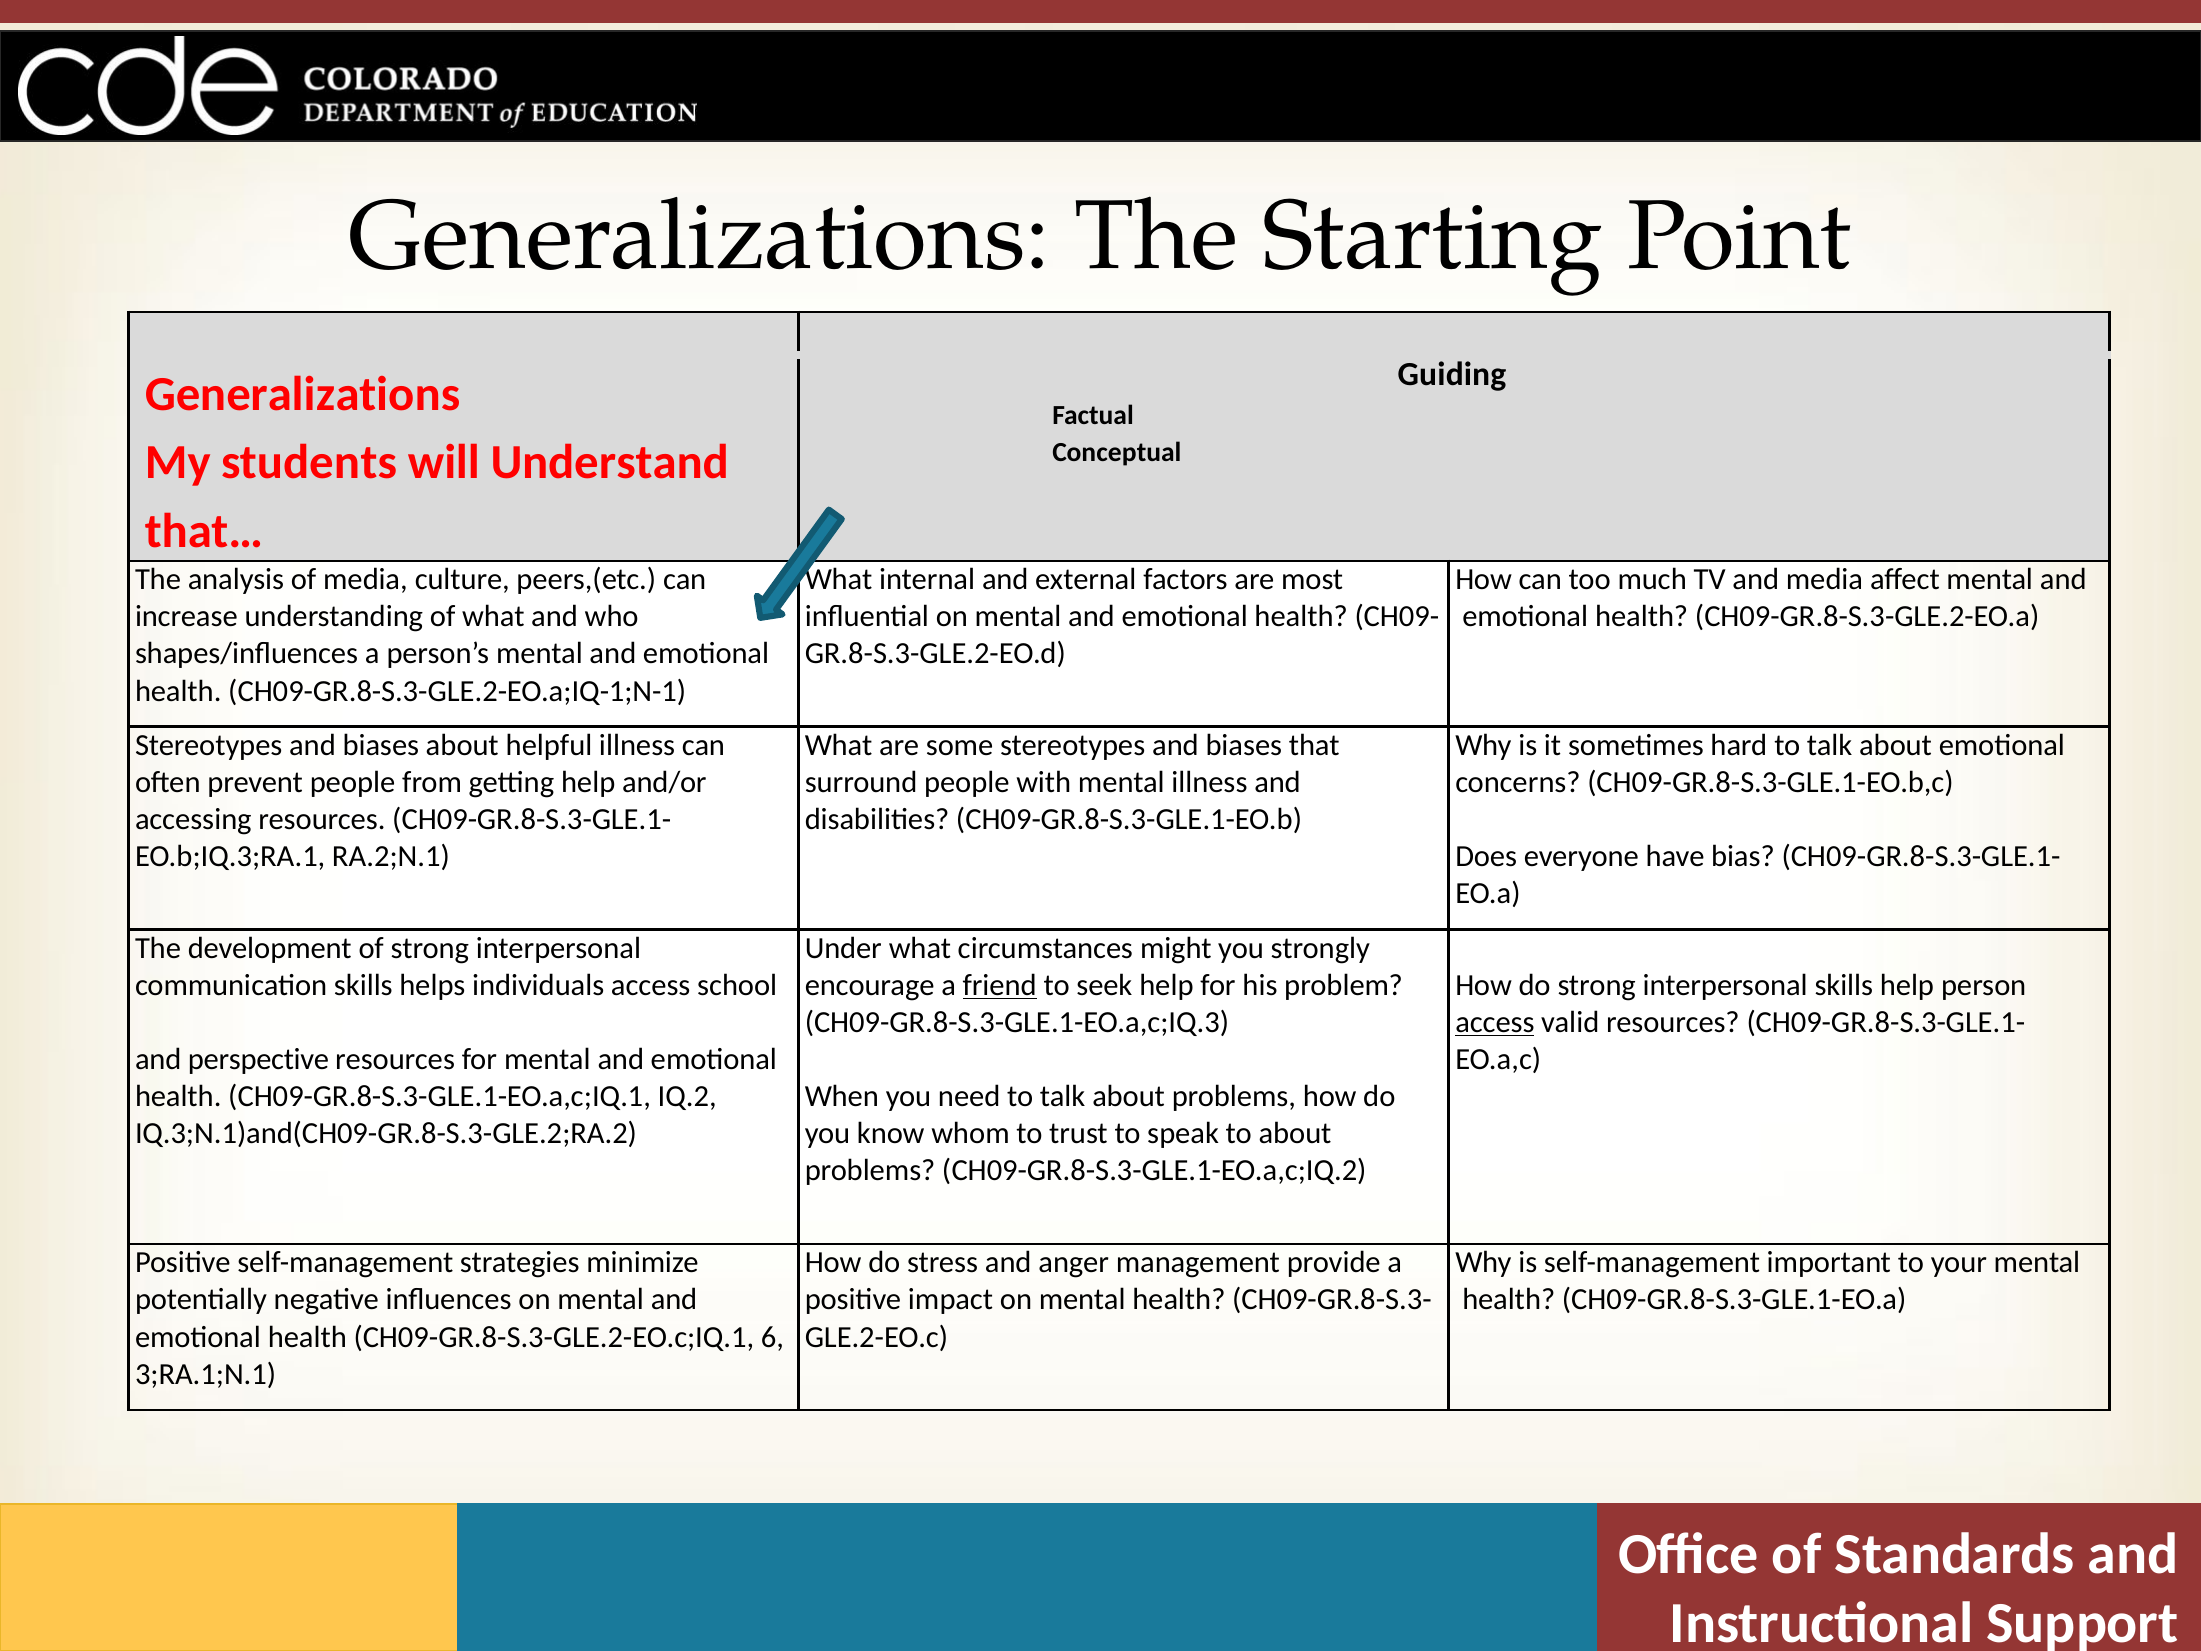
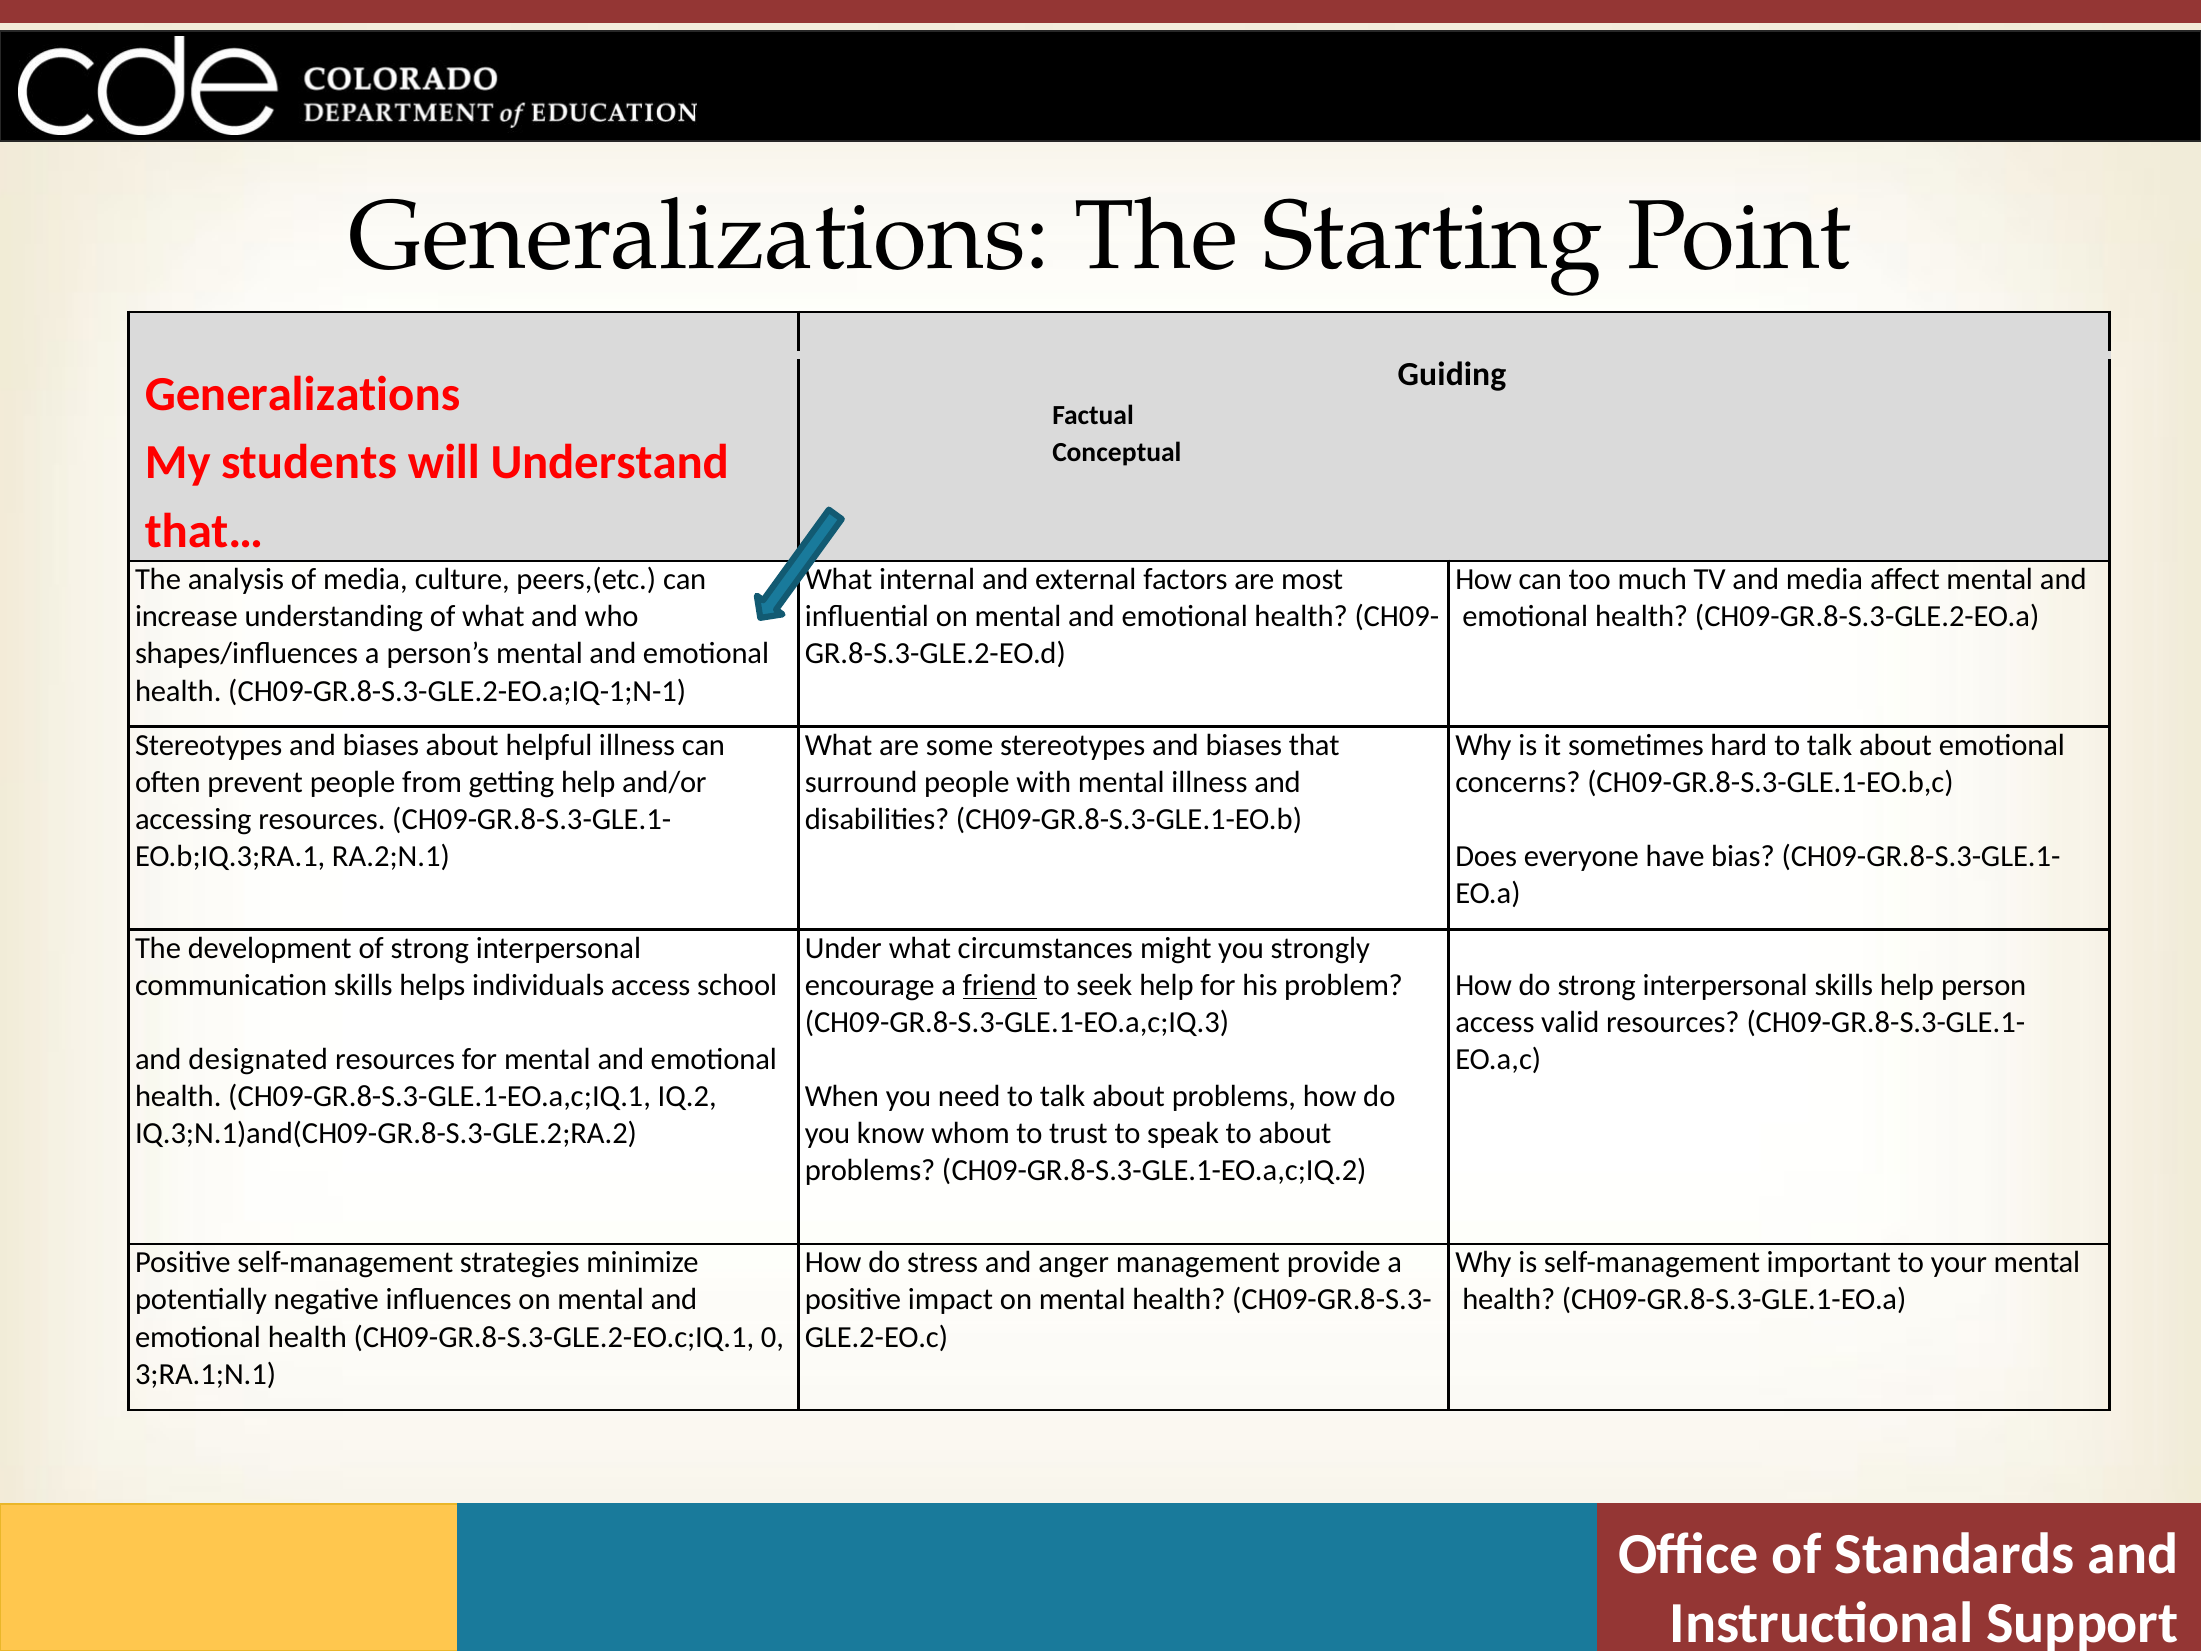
access underline: present -> none (1495, 1022)
perspective: perspective -> designated (258, 1059)
6: 6 -> 0 (772, 1337)
